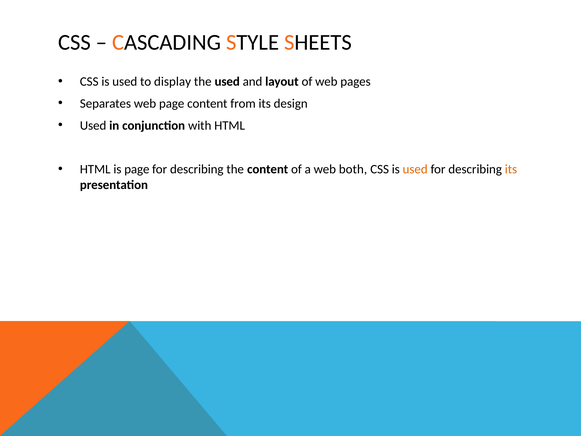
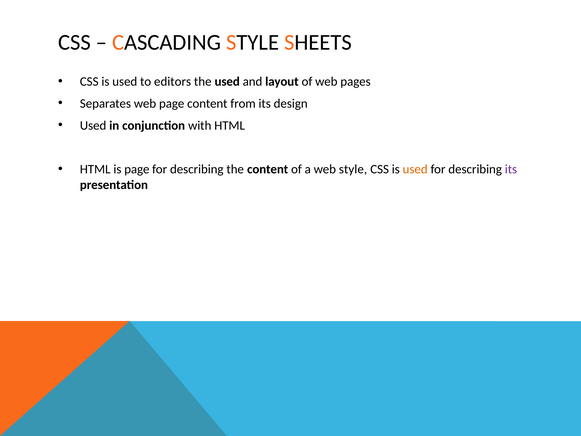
display: display -> editors (173, 81)
web both: both -> style (353, 169)
its colour: orange -> purple (511, 169)
